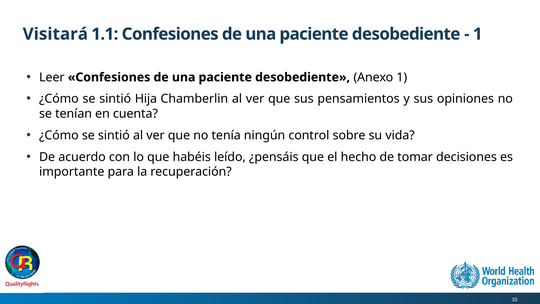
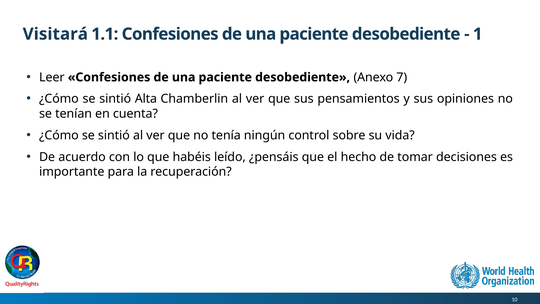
Anexo 1: 1 -> 7 (402, 77)
Hija: Hija -> Alta (146, 99)
